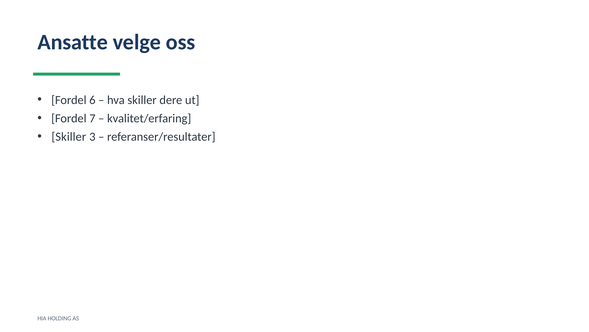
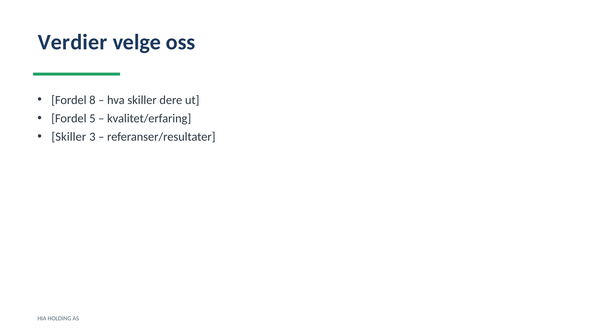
Ansatte: Ansatte -> Verdier (72, 42)
6: 6 -> 8 (92, 100)
7: 7 -> 5 (92, 118)
